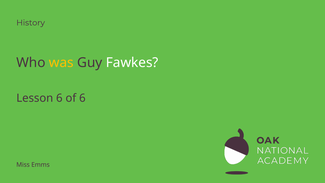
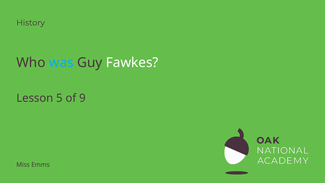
was colour: yellow -> light blue (61, 63)
Lesson 6: 6 -> 5 (59, 98)
of 6: 6 -> 9 (82, 98)
